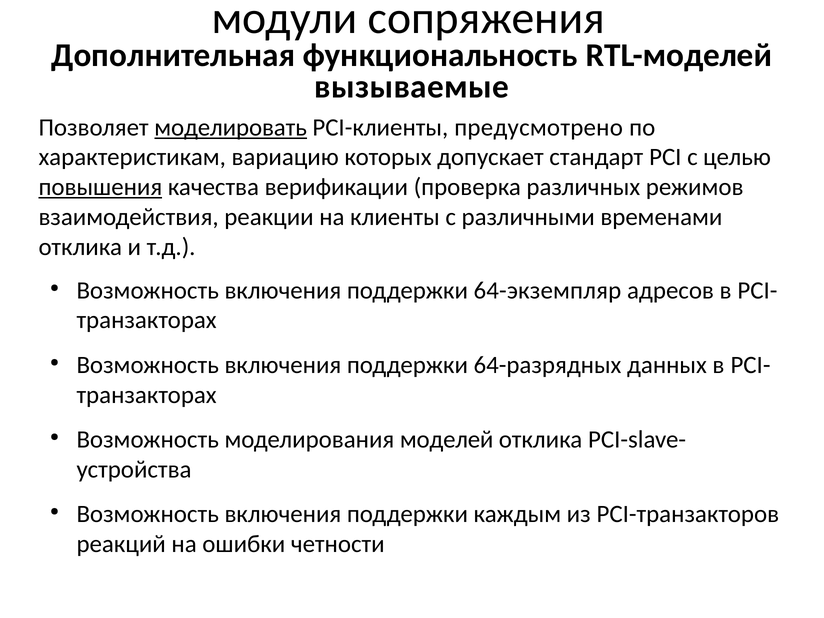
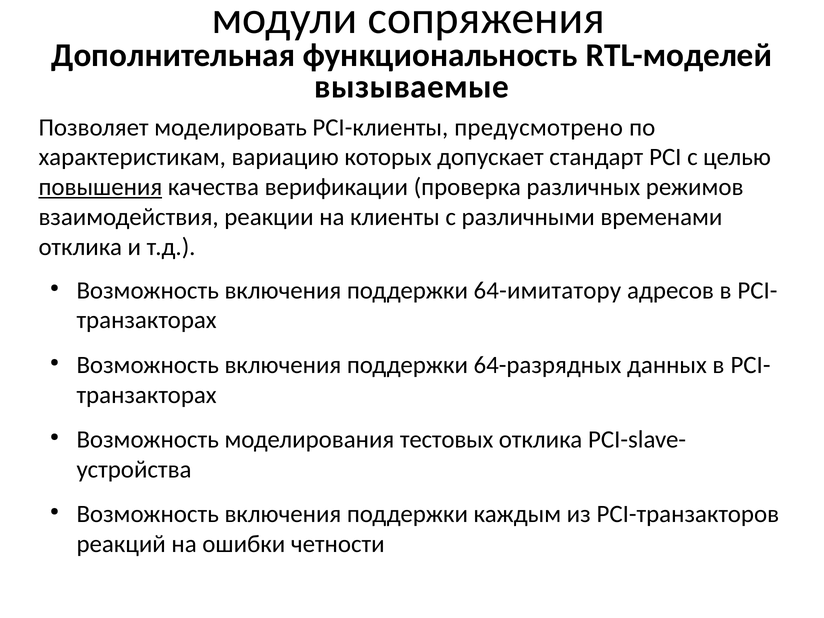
моделировать underline: present -> none (231, 127)
64-экземпляр: 64-экземпляр -> 64-имитатору (547, 290)
моделей: моделей -> тестовых (447, 439)
